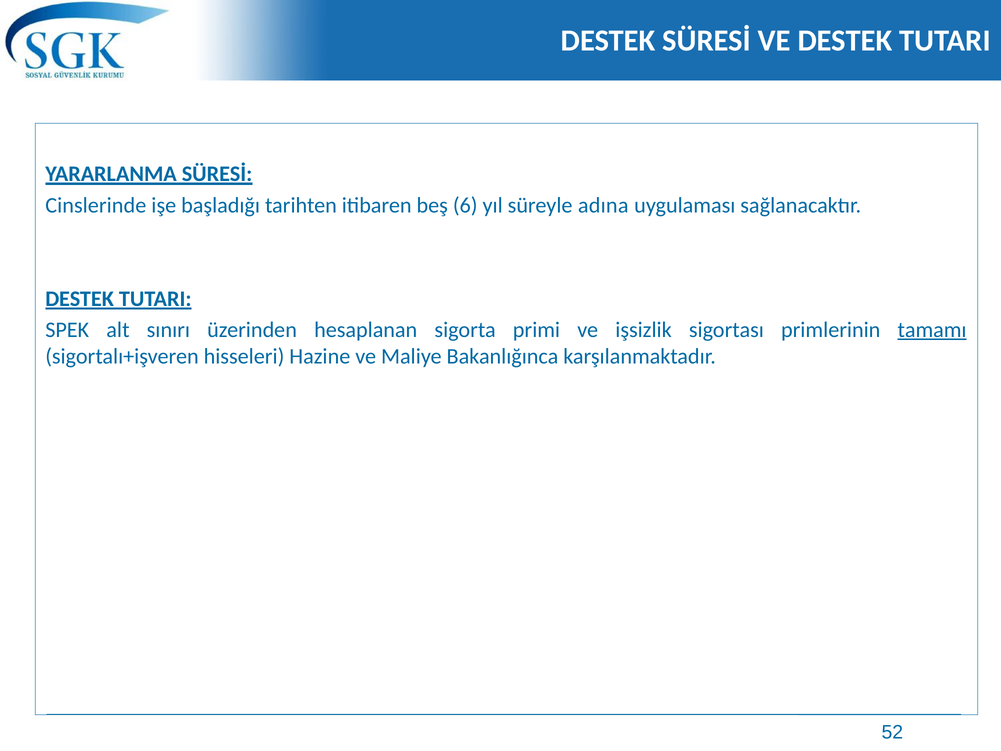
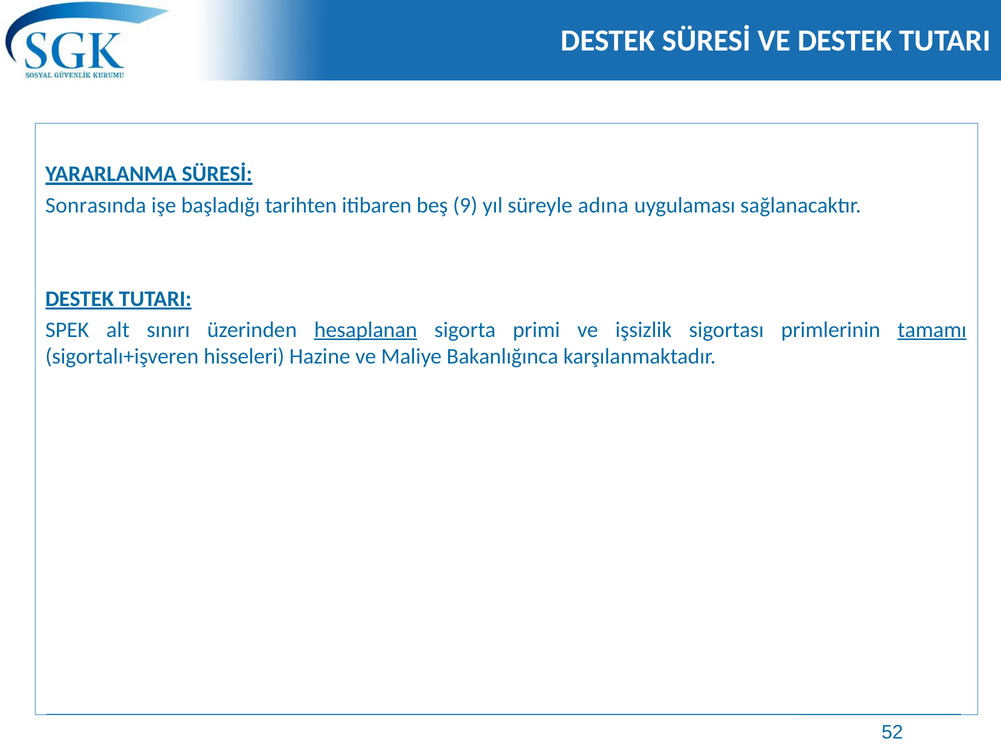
Cinslerinde: Cinslerinde -> Sonrasında (96, 205)
6: 6 -> 9 (465, 205)
hesaplanan underline: none -> present (366, 330)
